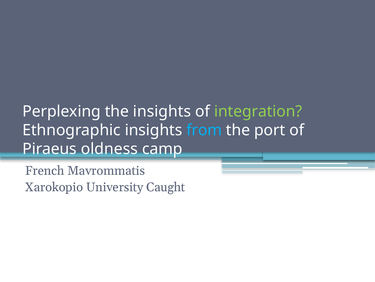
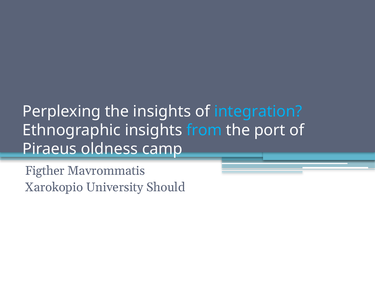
integration colour: light green -> light blue (258, 111)
French: French -> Figther (45, 170)
Caught: Caught -> Should (166, 187)
